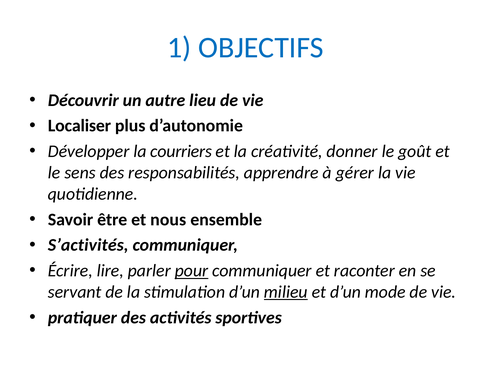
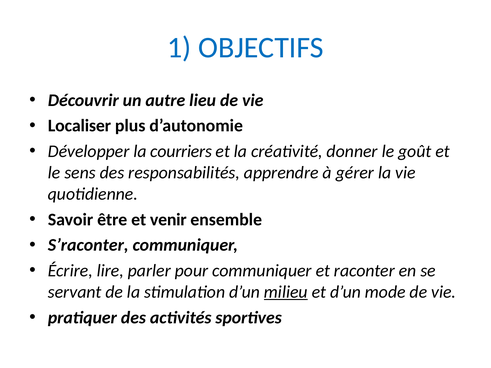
nous: nous -> venir (168, 220)
S’activités: S’activités -> S’raconter (88, 245)
pour underline: present -> none (191, 271)
